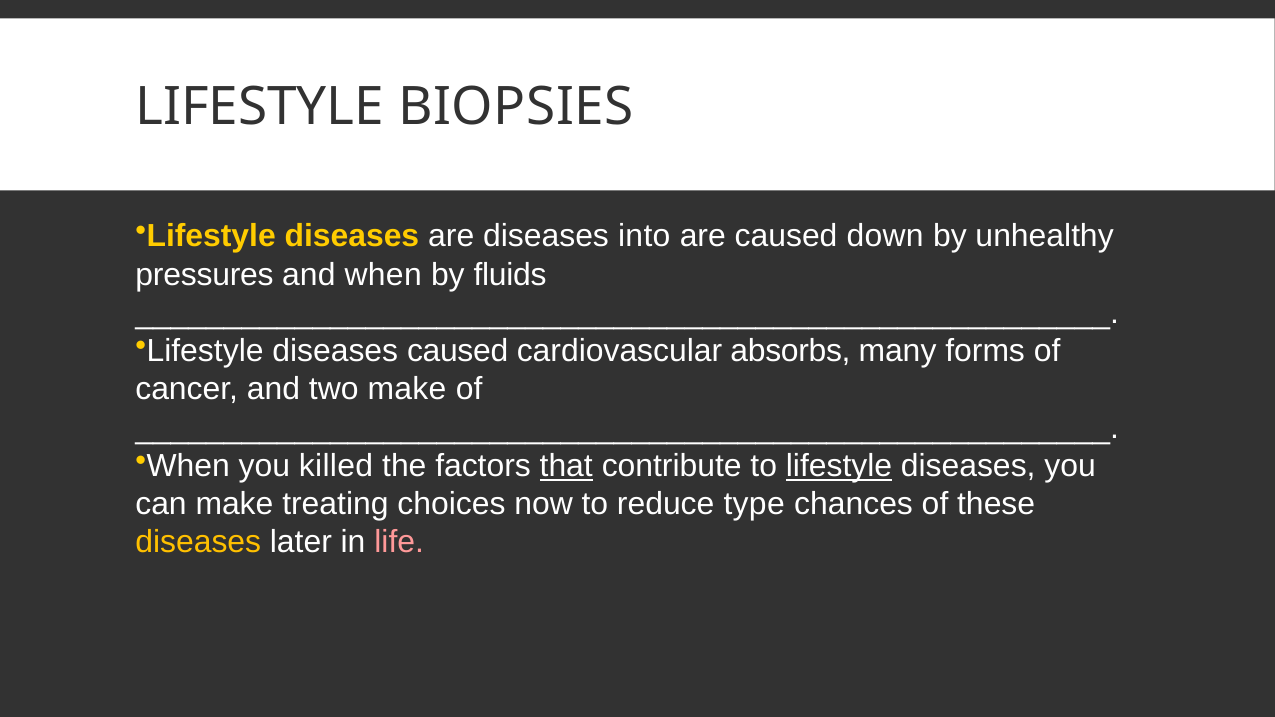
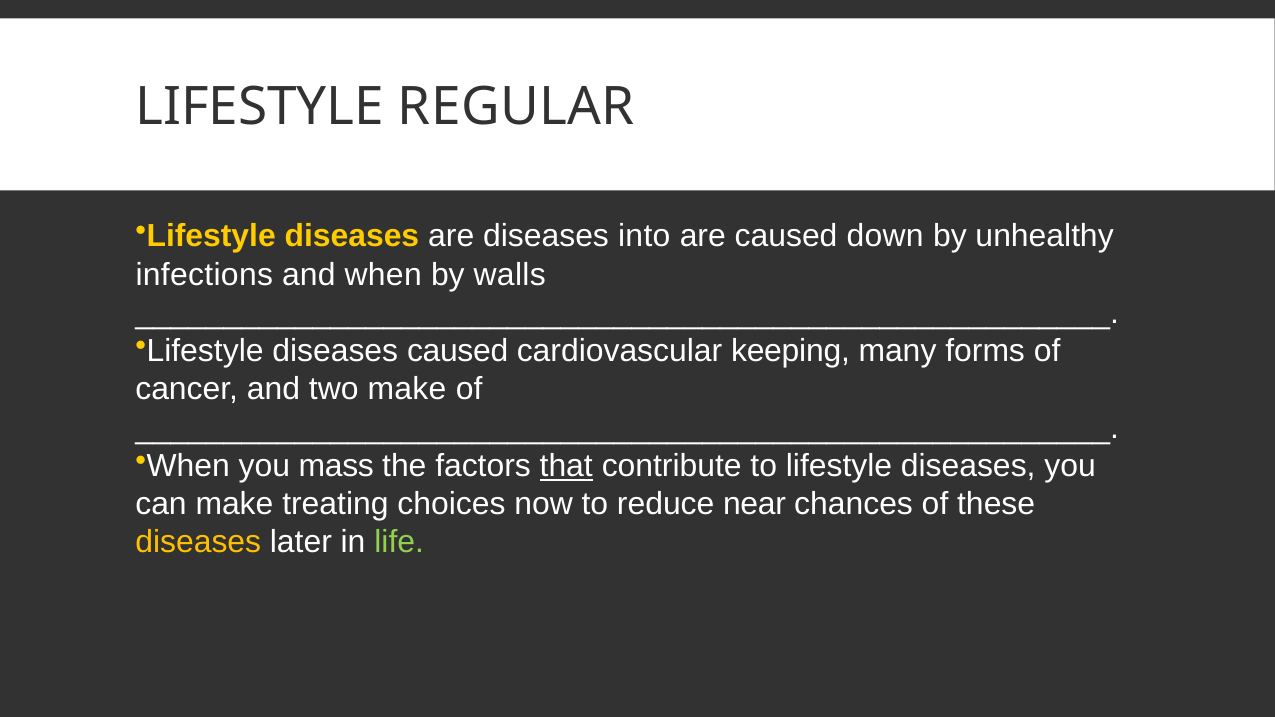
BIOPSIES: BIOPSIES -> REGULAR (516, 107)
pressures: pressures -> infections (204, 275)
fluids: fluids -> walls (510, 275)
absorbs: absorbs -> keeping (790, 351)
killed: killed -> mass (336, 466)
lifestyle underline: present -> none (839, 466)
type: type -> near (754, 504)
life colour: pink -> light green (399, 543)
